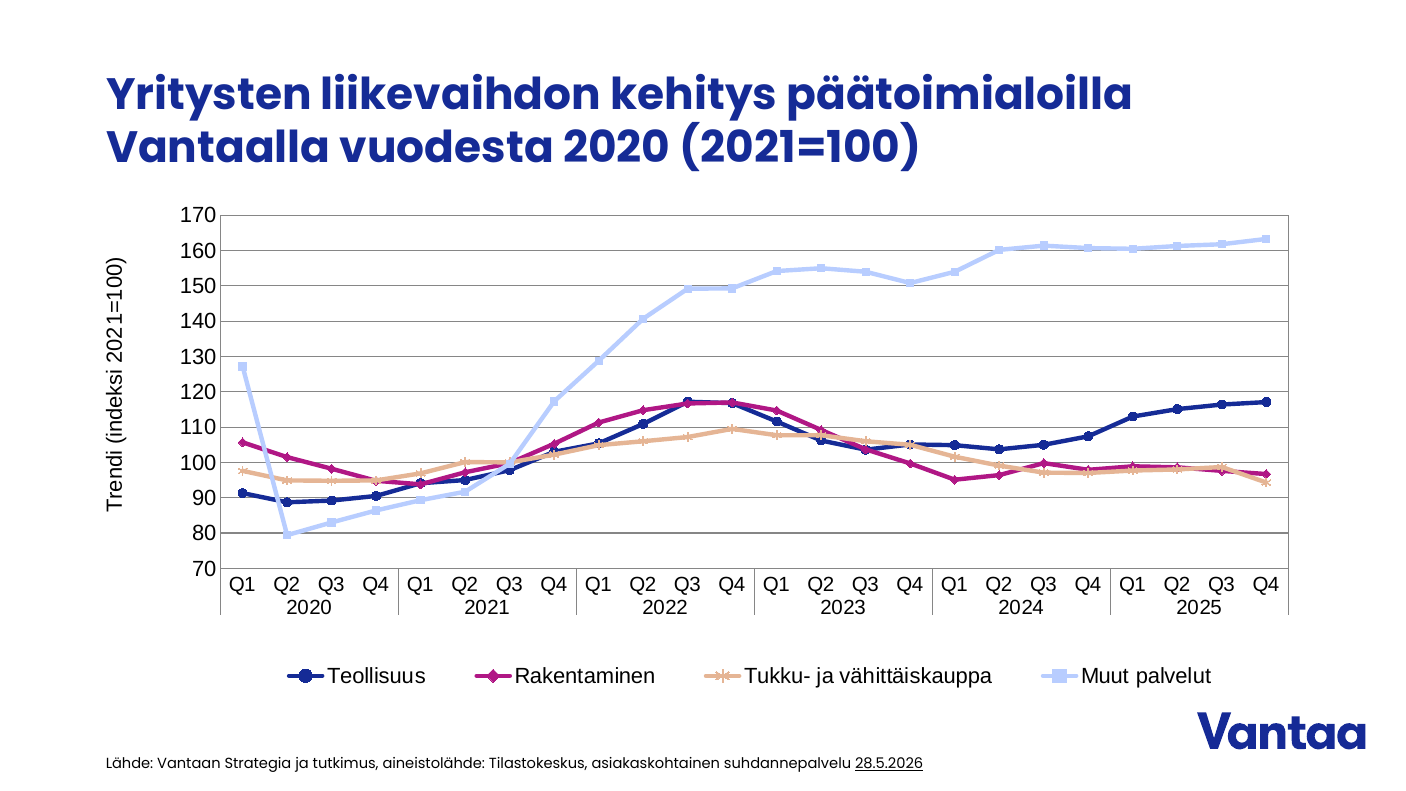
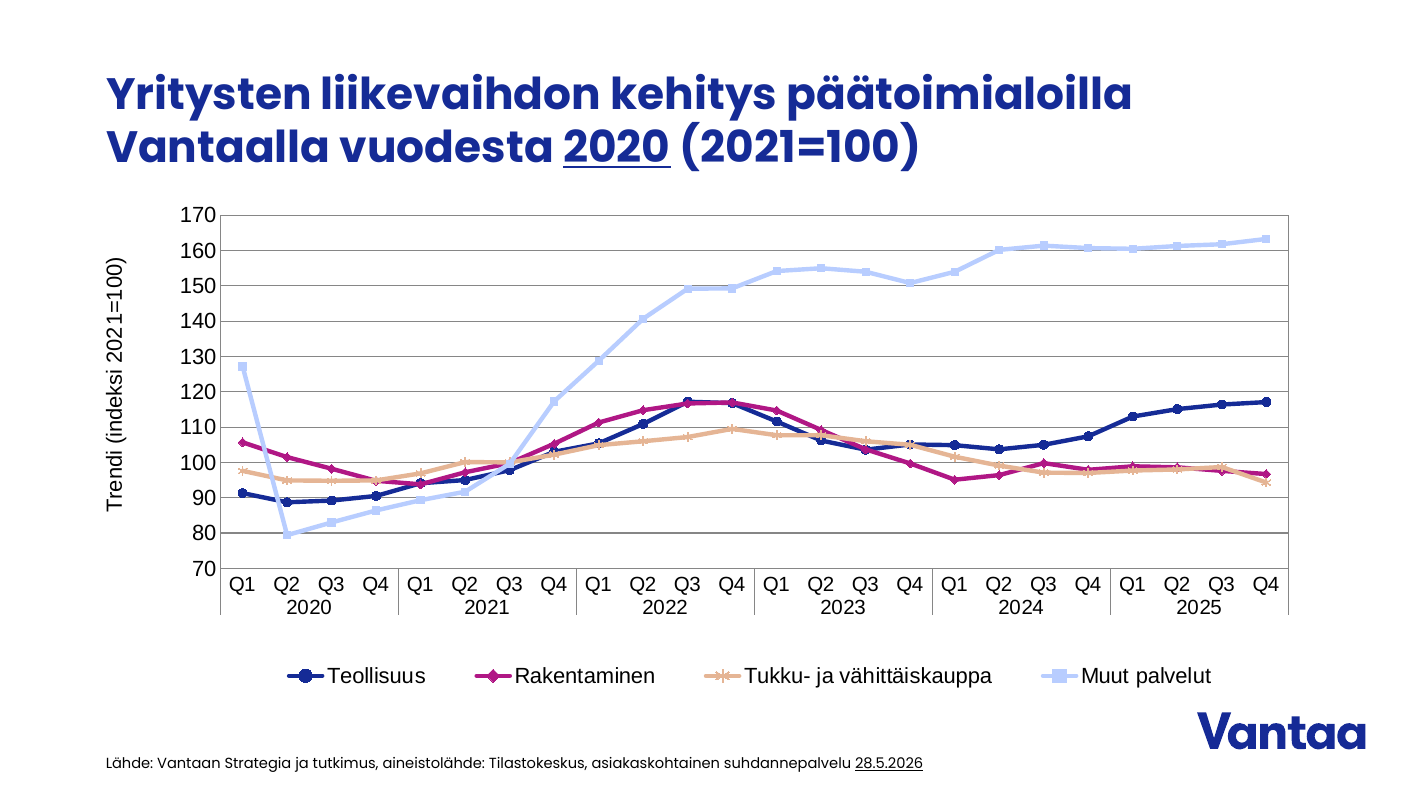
2020 underline: none -> present (617, 148)
